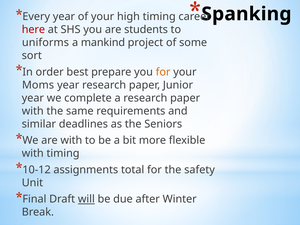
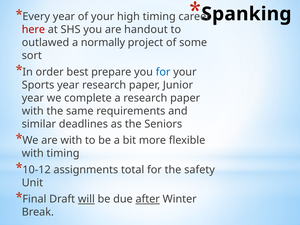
students: students -> handout (146, 30)
uniforms: uniforms -> outlawed (46, 43)
mankind: mankind -> normally (103, 43)
for colour: orange -> blue (163, 72)
Moms: Moms -> Sports (38, 85)
after underline: none -> present (148, 199)
